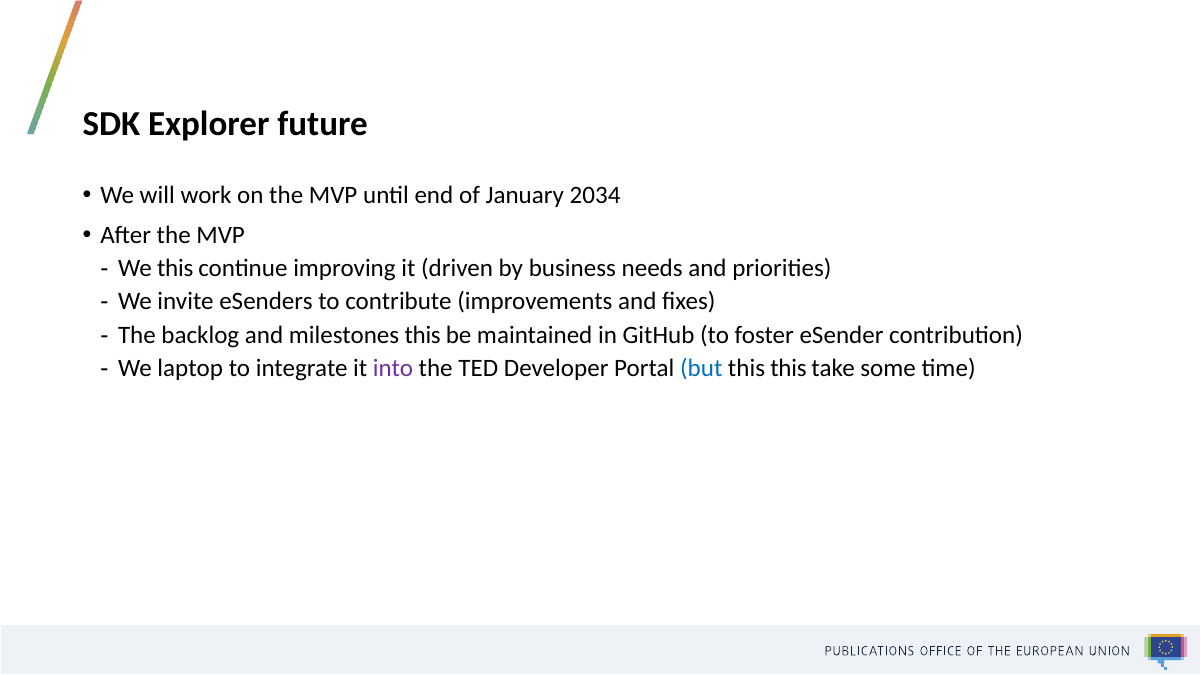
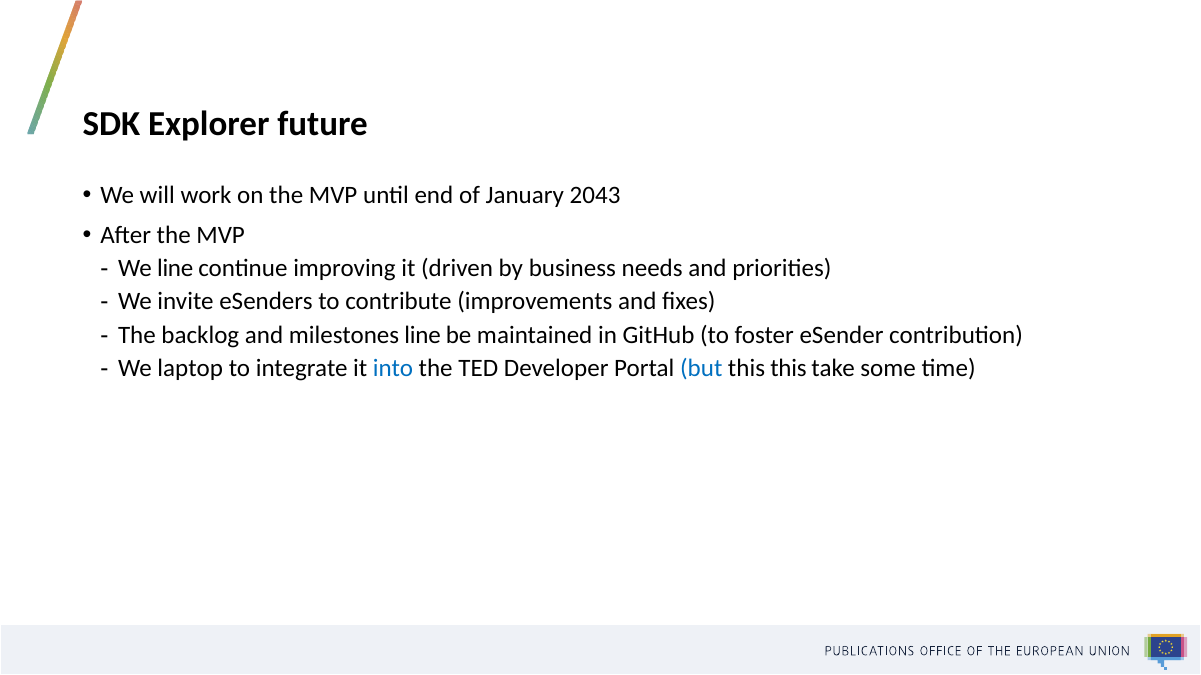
2034: 2034 -> 2043 (595, 196)
We this: this -> line (175, 269)
milestones this: this -> line (423, 335)
into colour: purple -> blue (393, 368)
